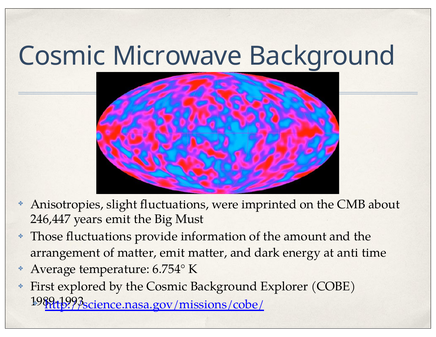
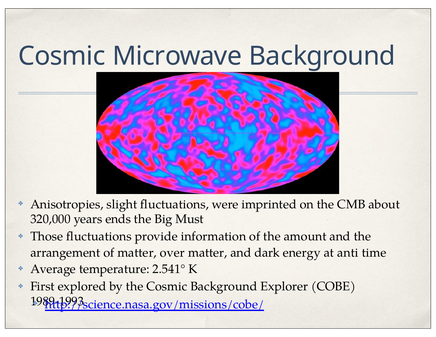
246,447: 246,447 -> 320,000 (50, 219)
years emit: emit -> ends (118, 219)
matter emit: emit -> over (172, 253)
6.754°: 6.754° -> 2.541° (169, 269)
